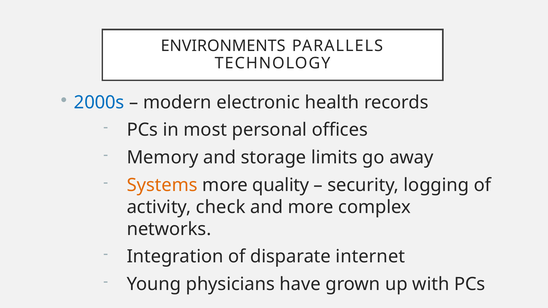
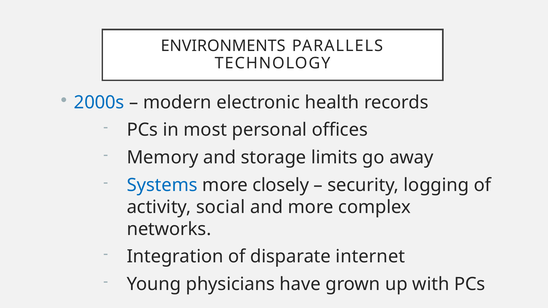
Systems colour: orange -> blue (162, 185)
quality: quality -> closely (281, 185)
check: check -> social (221, 207)
